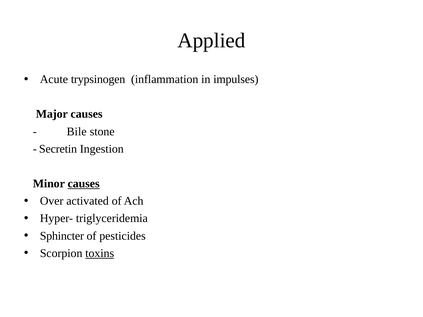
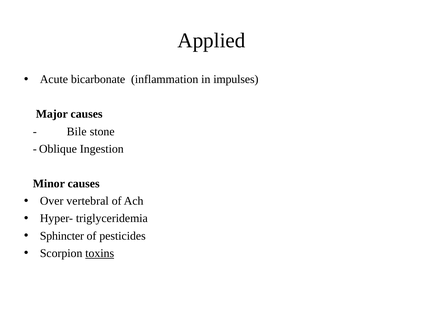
trypsinogen: trypsinogen -> bicarbonate (98, 79)
Secretin: Secretin -> Oblique (58, 149)
causes underline: present -> none (84, 184)
activated: activated -> vertebral (88, 201)
